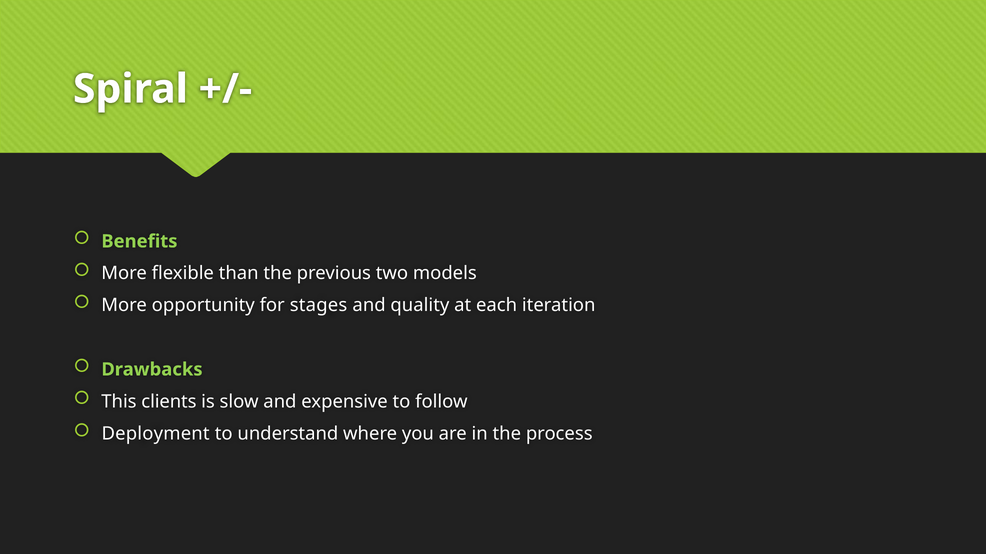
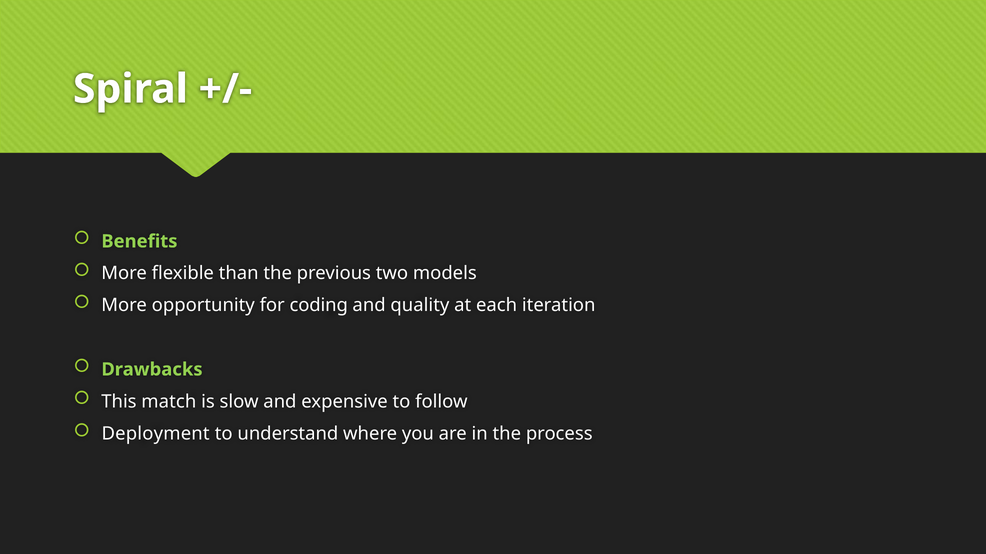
stages: stages -> coding (319, 306)
clients: clients -> match (169, 402)
